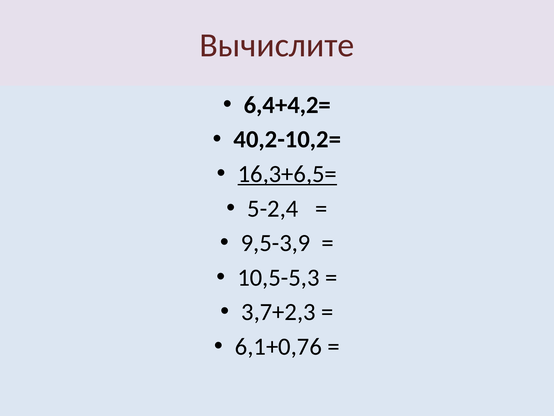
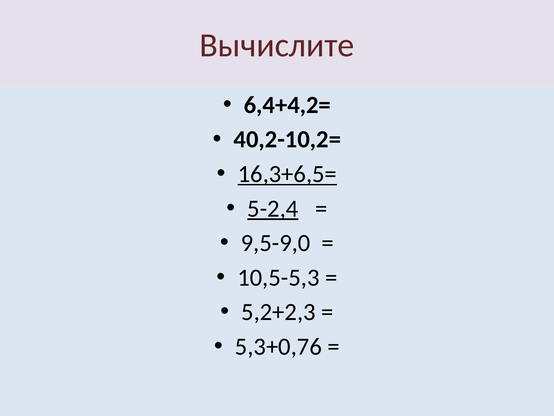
5-2,4 underline: none -> present (273, 208)
9,5-3,9: 9,5-3,9 -> 9,5-9,0 (276, 243)
3,7+2,3: 3,7+2,3 -> 5,2+2,3 (278, 312)
6,1+0,76: 6,1+0,76 -> 5,3+0,76 (278, 346)
